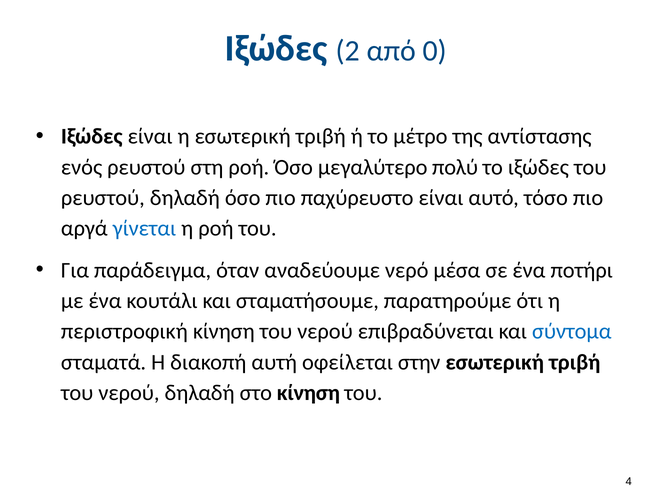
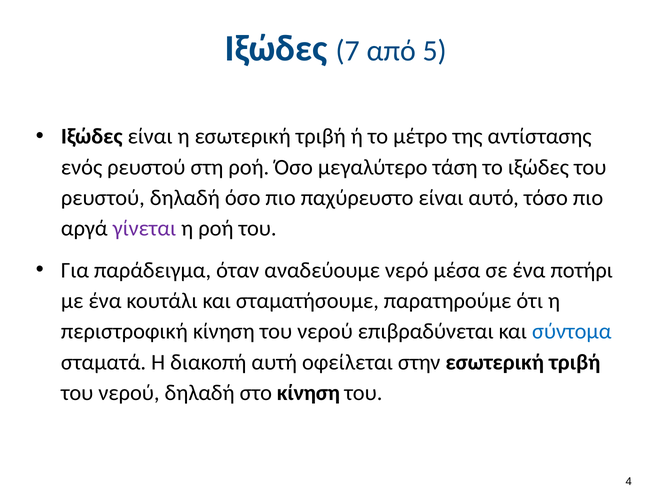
2: 2 -> 7 (348, 51)
0: 0 -> 5 (435, 51)
πολύ: πολύ -> τάση (455, 167)
γίνεται colour: blue -> purple (144, 228)
